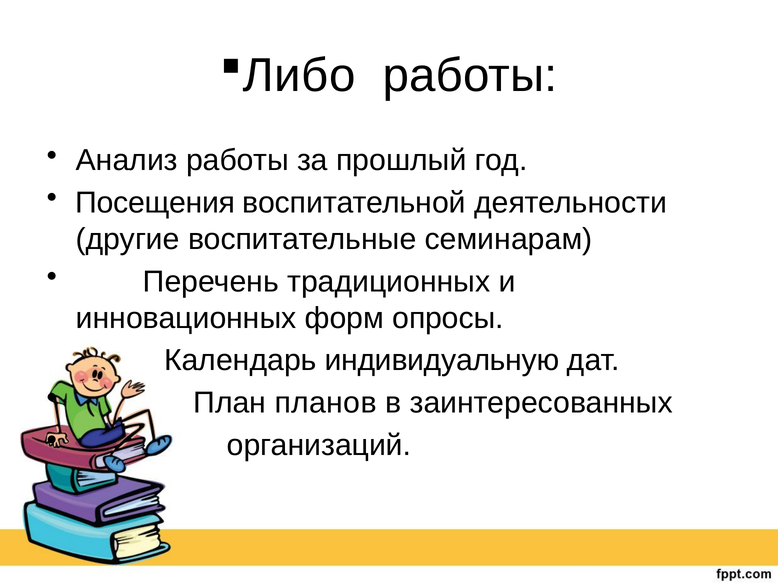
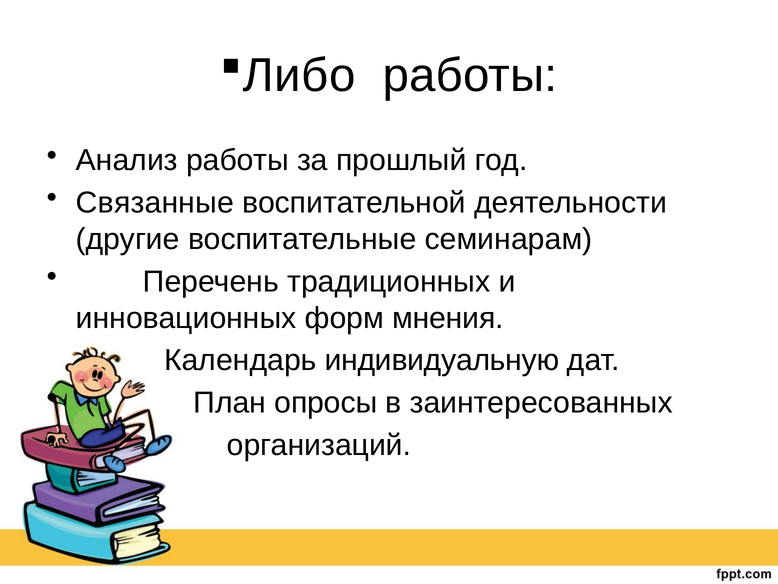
Посещения: Посещения -> Связанные (155, 203)
опросы: опросы -> мнения (448, 318)
планов: планов -> опросы (326, 403)
